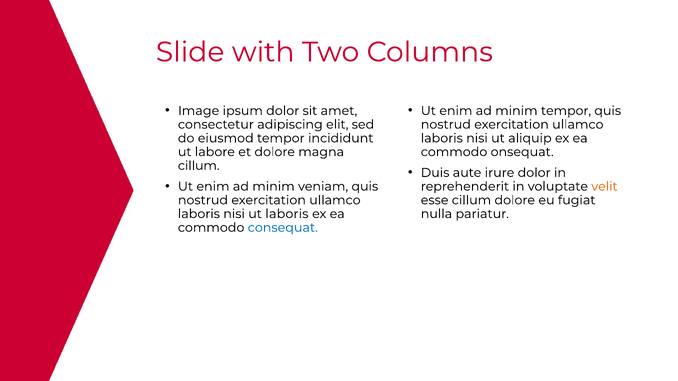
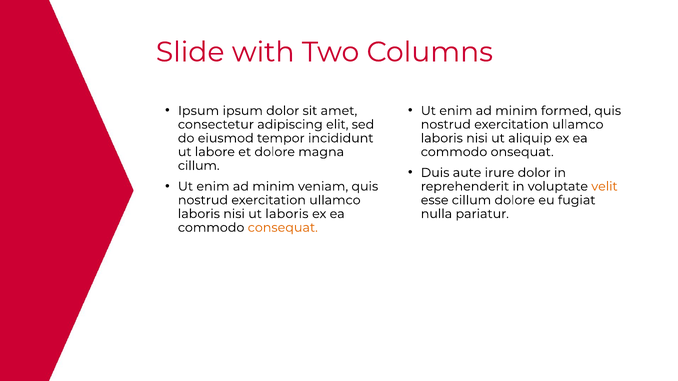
Image: Image -> Ipsum (199, 111)
minim tempor: tempor -> formed (566, 111)
consequat colour: blue -> orange (283, 228)
